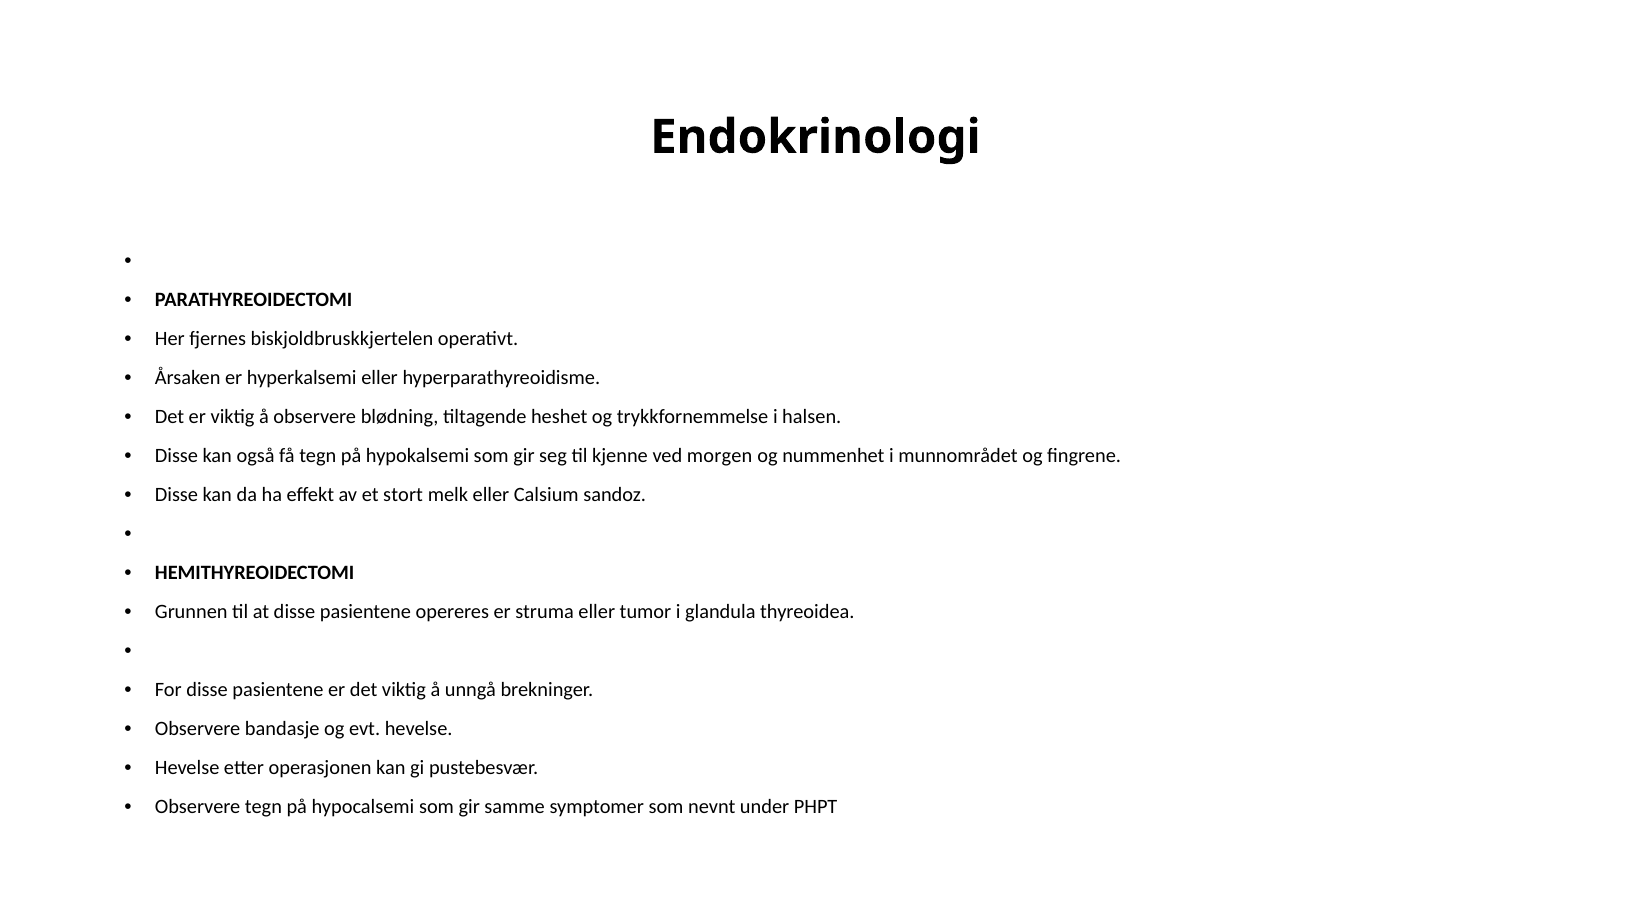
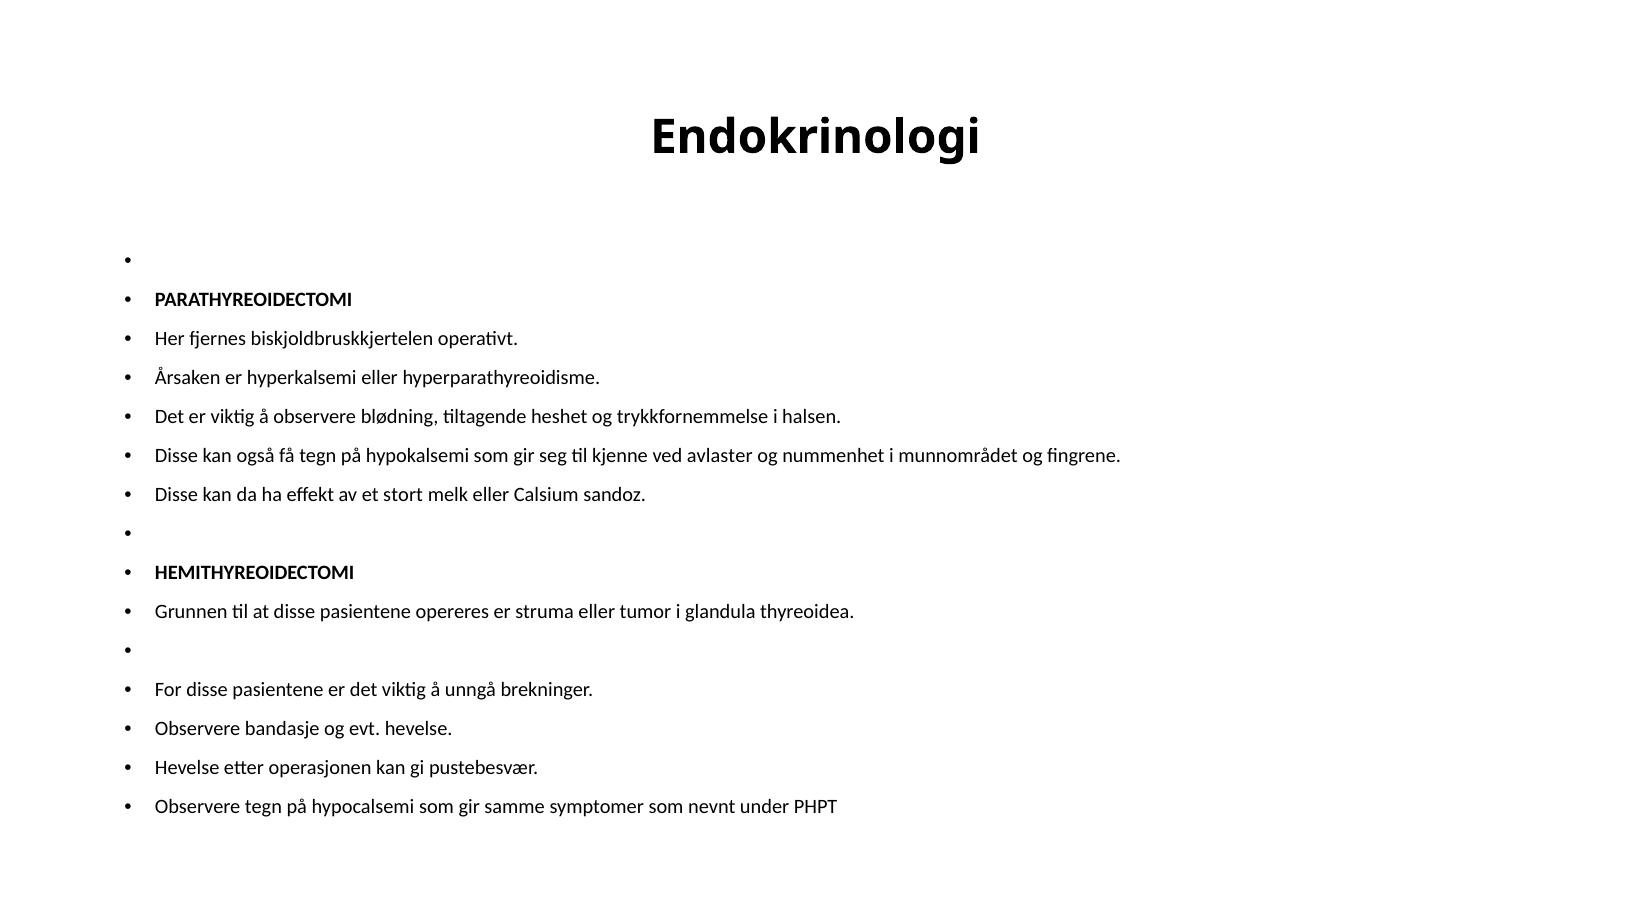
morgen: morgen -> avlaster (720, 456)
